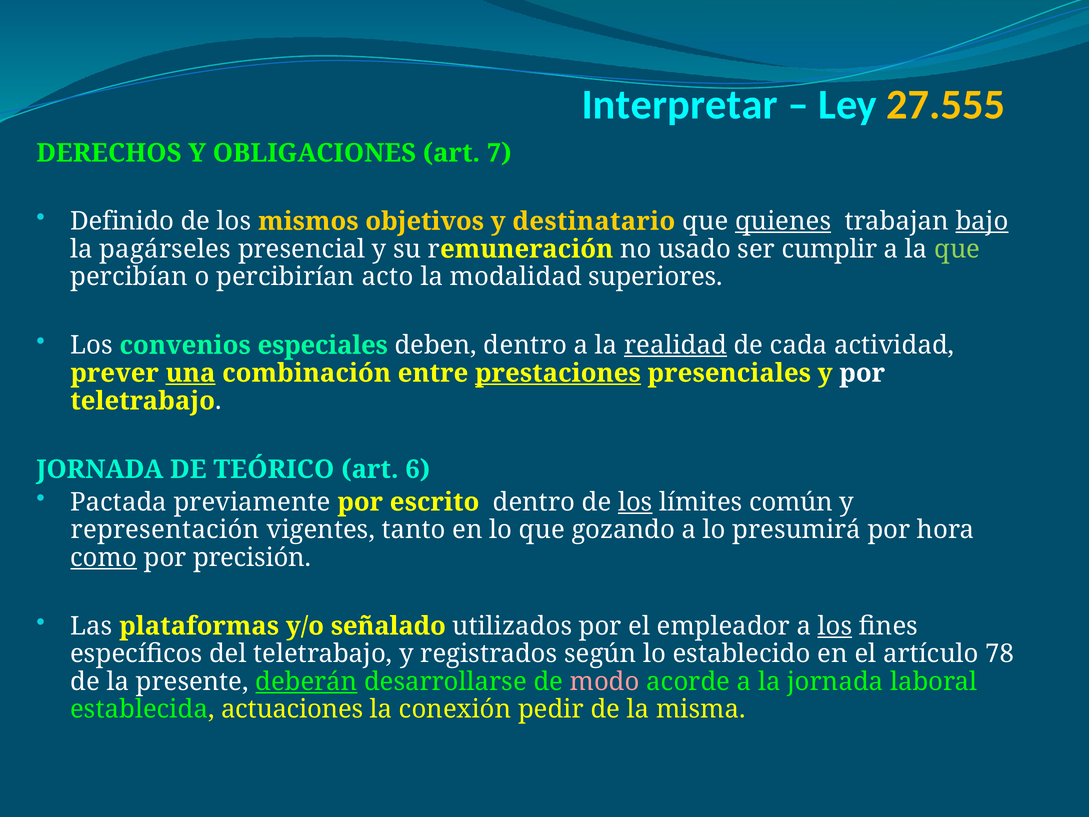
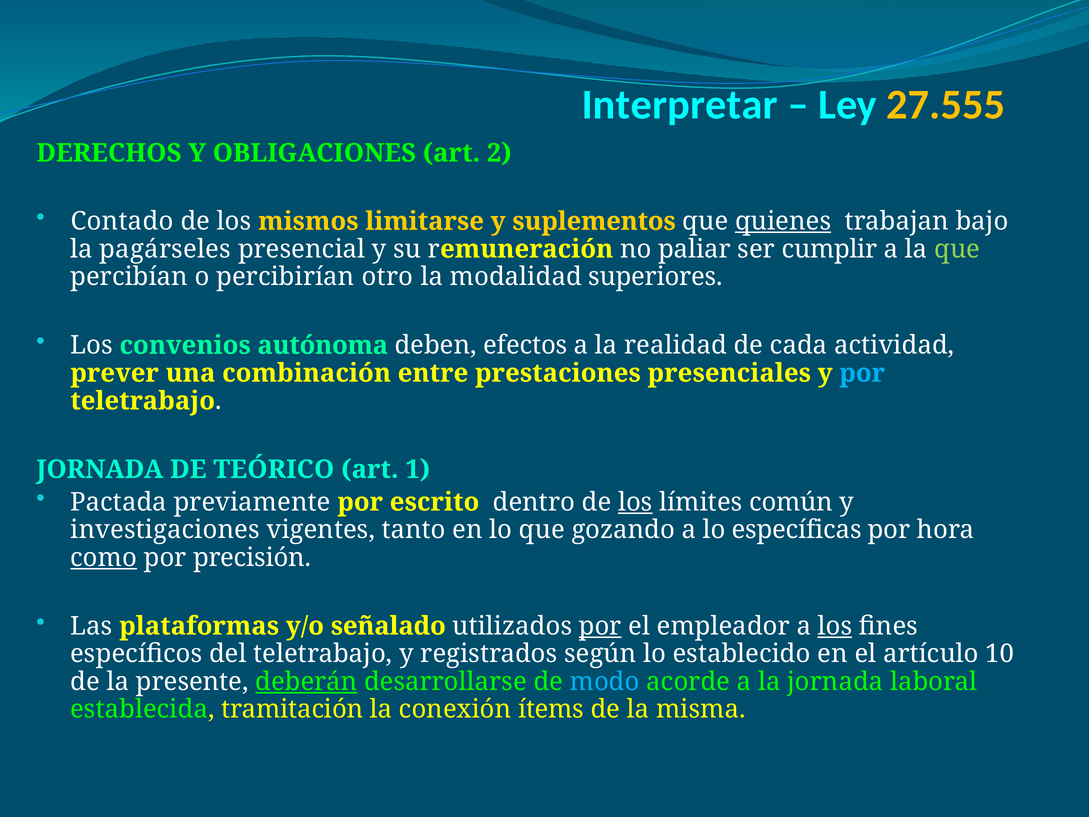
7: 7 -> 2 (499, 153)
Definido: Definido -> Contado (122, 221)
objetivos: objetivos -> limitarse (425, 221)
destinatario: destinatario -> suplementos (594, 221)
bajo underline: present -> none (982, 221)
usado: usado -> paliar (695, 249)
acto: acto -> otro (388, 277)
especiales: especiales -> autónoma (323, 345)
deben dentro: dentro -> efectos (525, 345)
realidad underline: present -> none (676, 345)
una underline: present -> none (191, 373)
prestaciones underline: present -> none (558, 373)
por colour: white -> light blue (862, 373)
6: 6 -> 1 (418, 469)
representación: representación -> investigaciones (165, 530)
presumirá: presumirá -> específicas (797, 530)
por underline: none -> present (600, 626)
78: 78 -> 10 (1000, 654)
modo colour: pink -> light blue (605, 681)
actuaciones: actuaciones -> tramitación (292, 709)
pedir: pedir -> ítems (551, 709)
